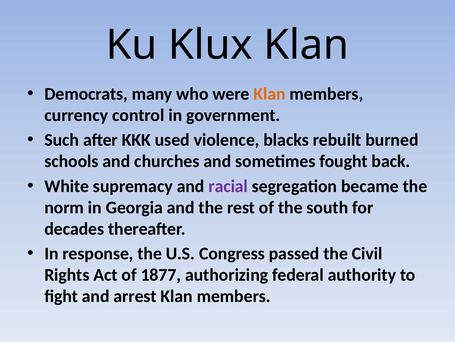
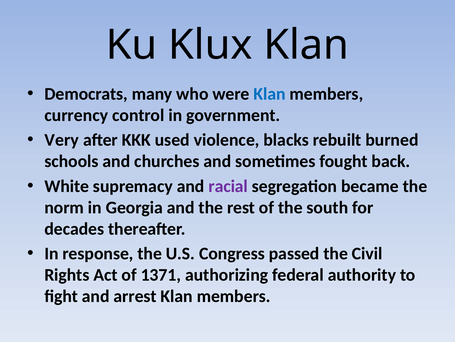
Klan colour: orange -> blue (269, 94)
Such: Such -> Very (62, 140)
1877: 1877 -> 1371 (161, 274)
